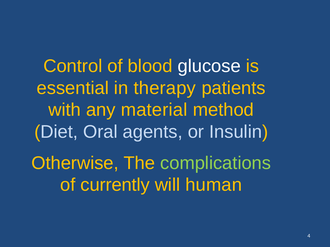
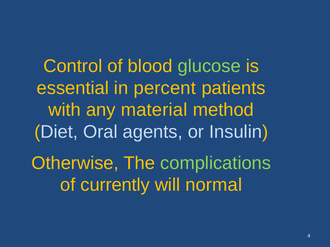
glucose colour: white -> light green (209, 66)
therapy: therapy -> percent (165, 88)
human: human -> normal (214, 185)
